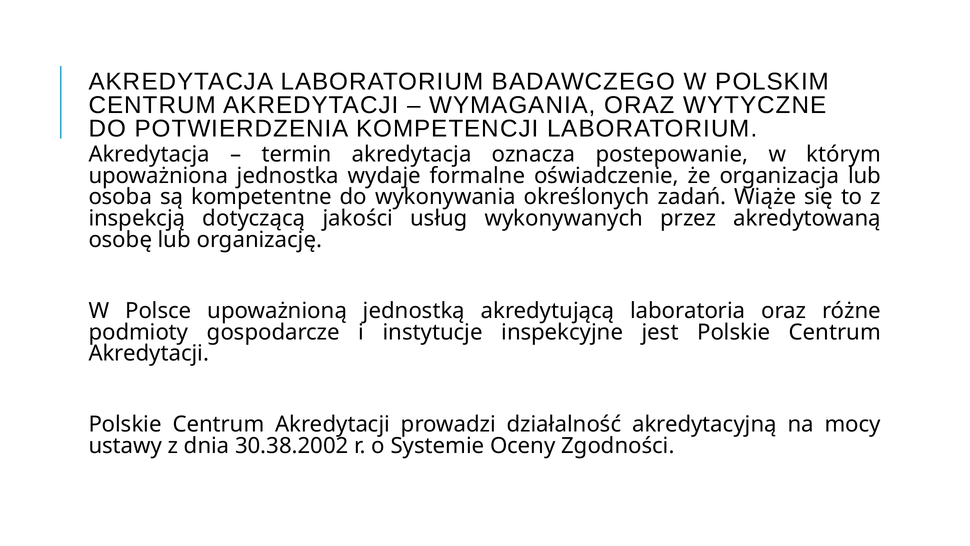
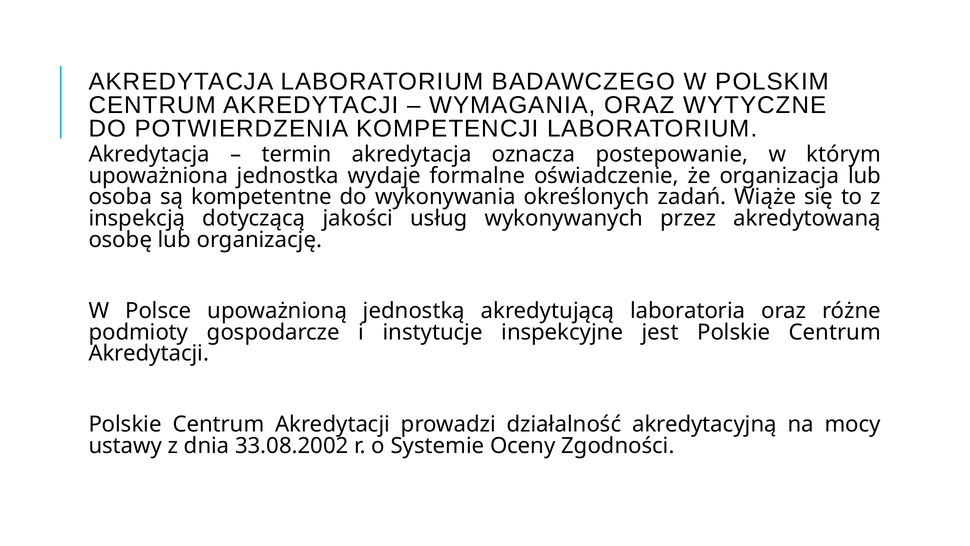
30.38.2002: 30.38.2002 -> 33.08.2002 (292, 446)
